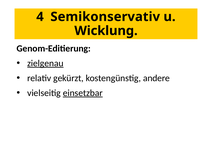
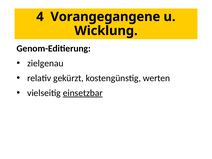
Semikonservativ: Semikonservativ -> Vorangegangene (105, 17)
zielgenau underline: present -> none (45, 63)
andere: andere -> werten (156, 78)
